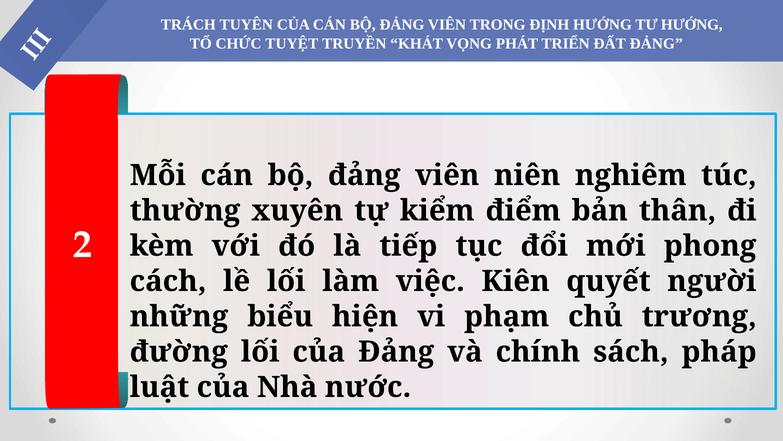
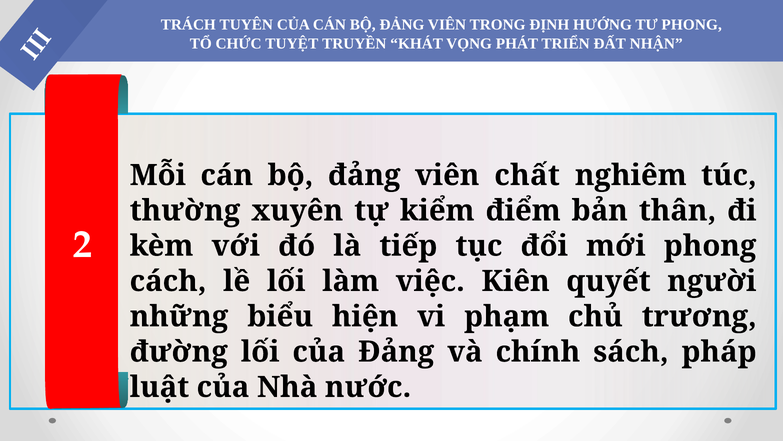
TƯ HƯỚNG: HƯỚNG -> PHONG (692, 25)
ĐẤT ĐẢNG: ĐẢNG -> NHẬN (656, 44)
niên: niên -> chất (527, 175)
